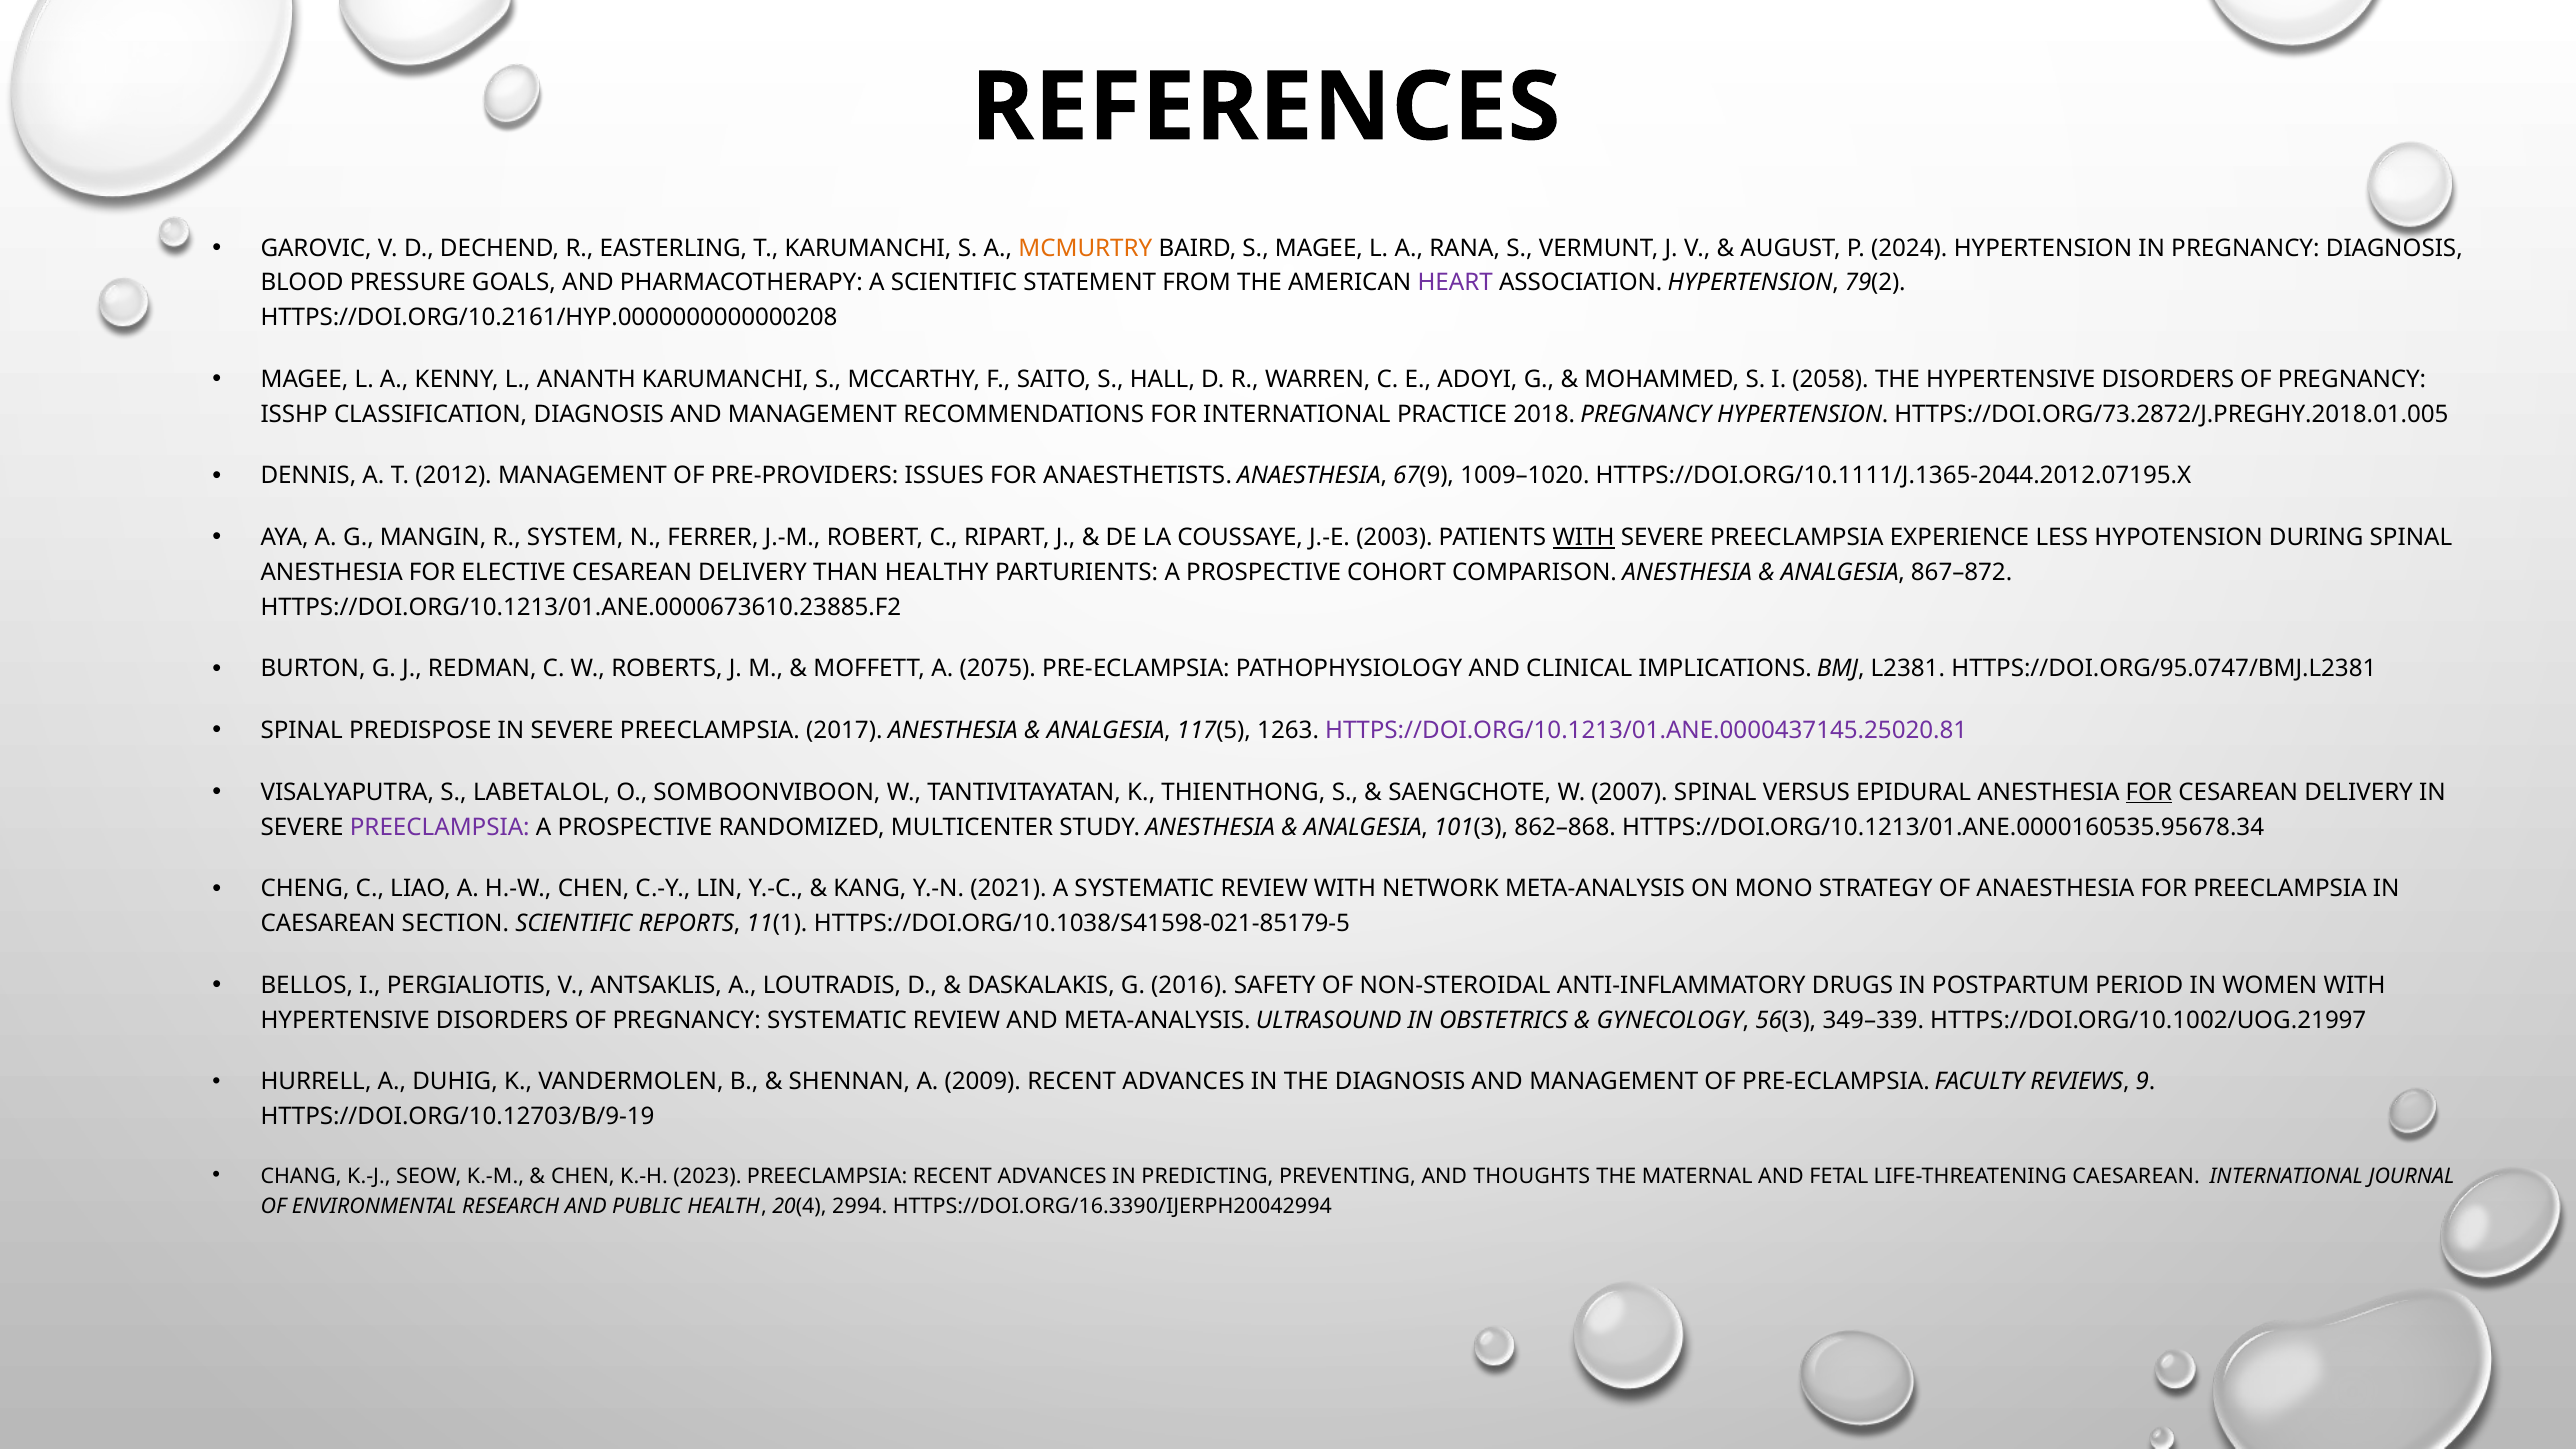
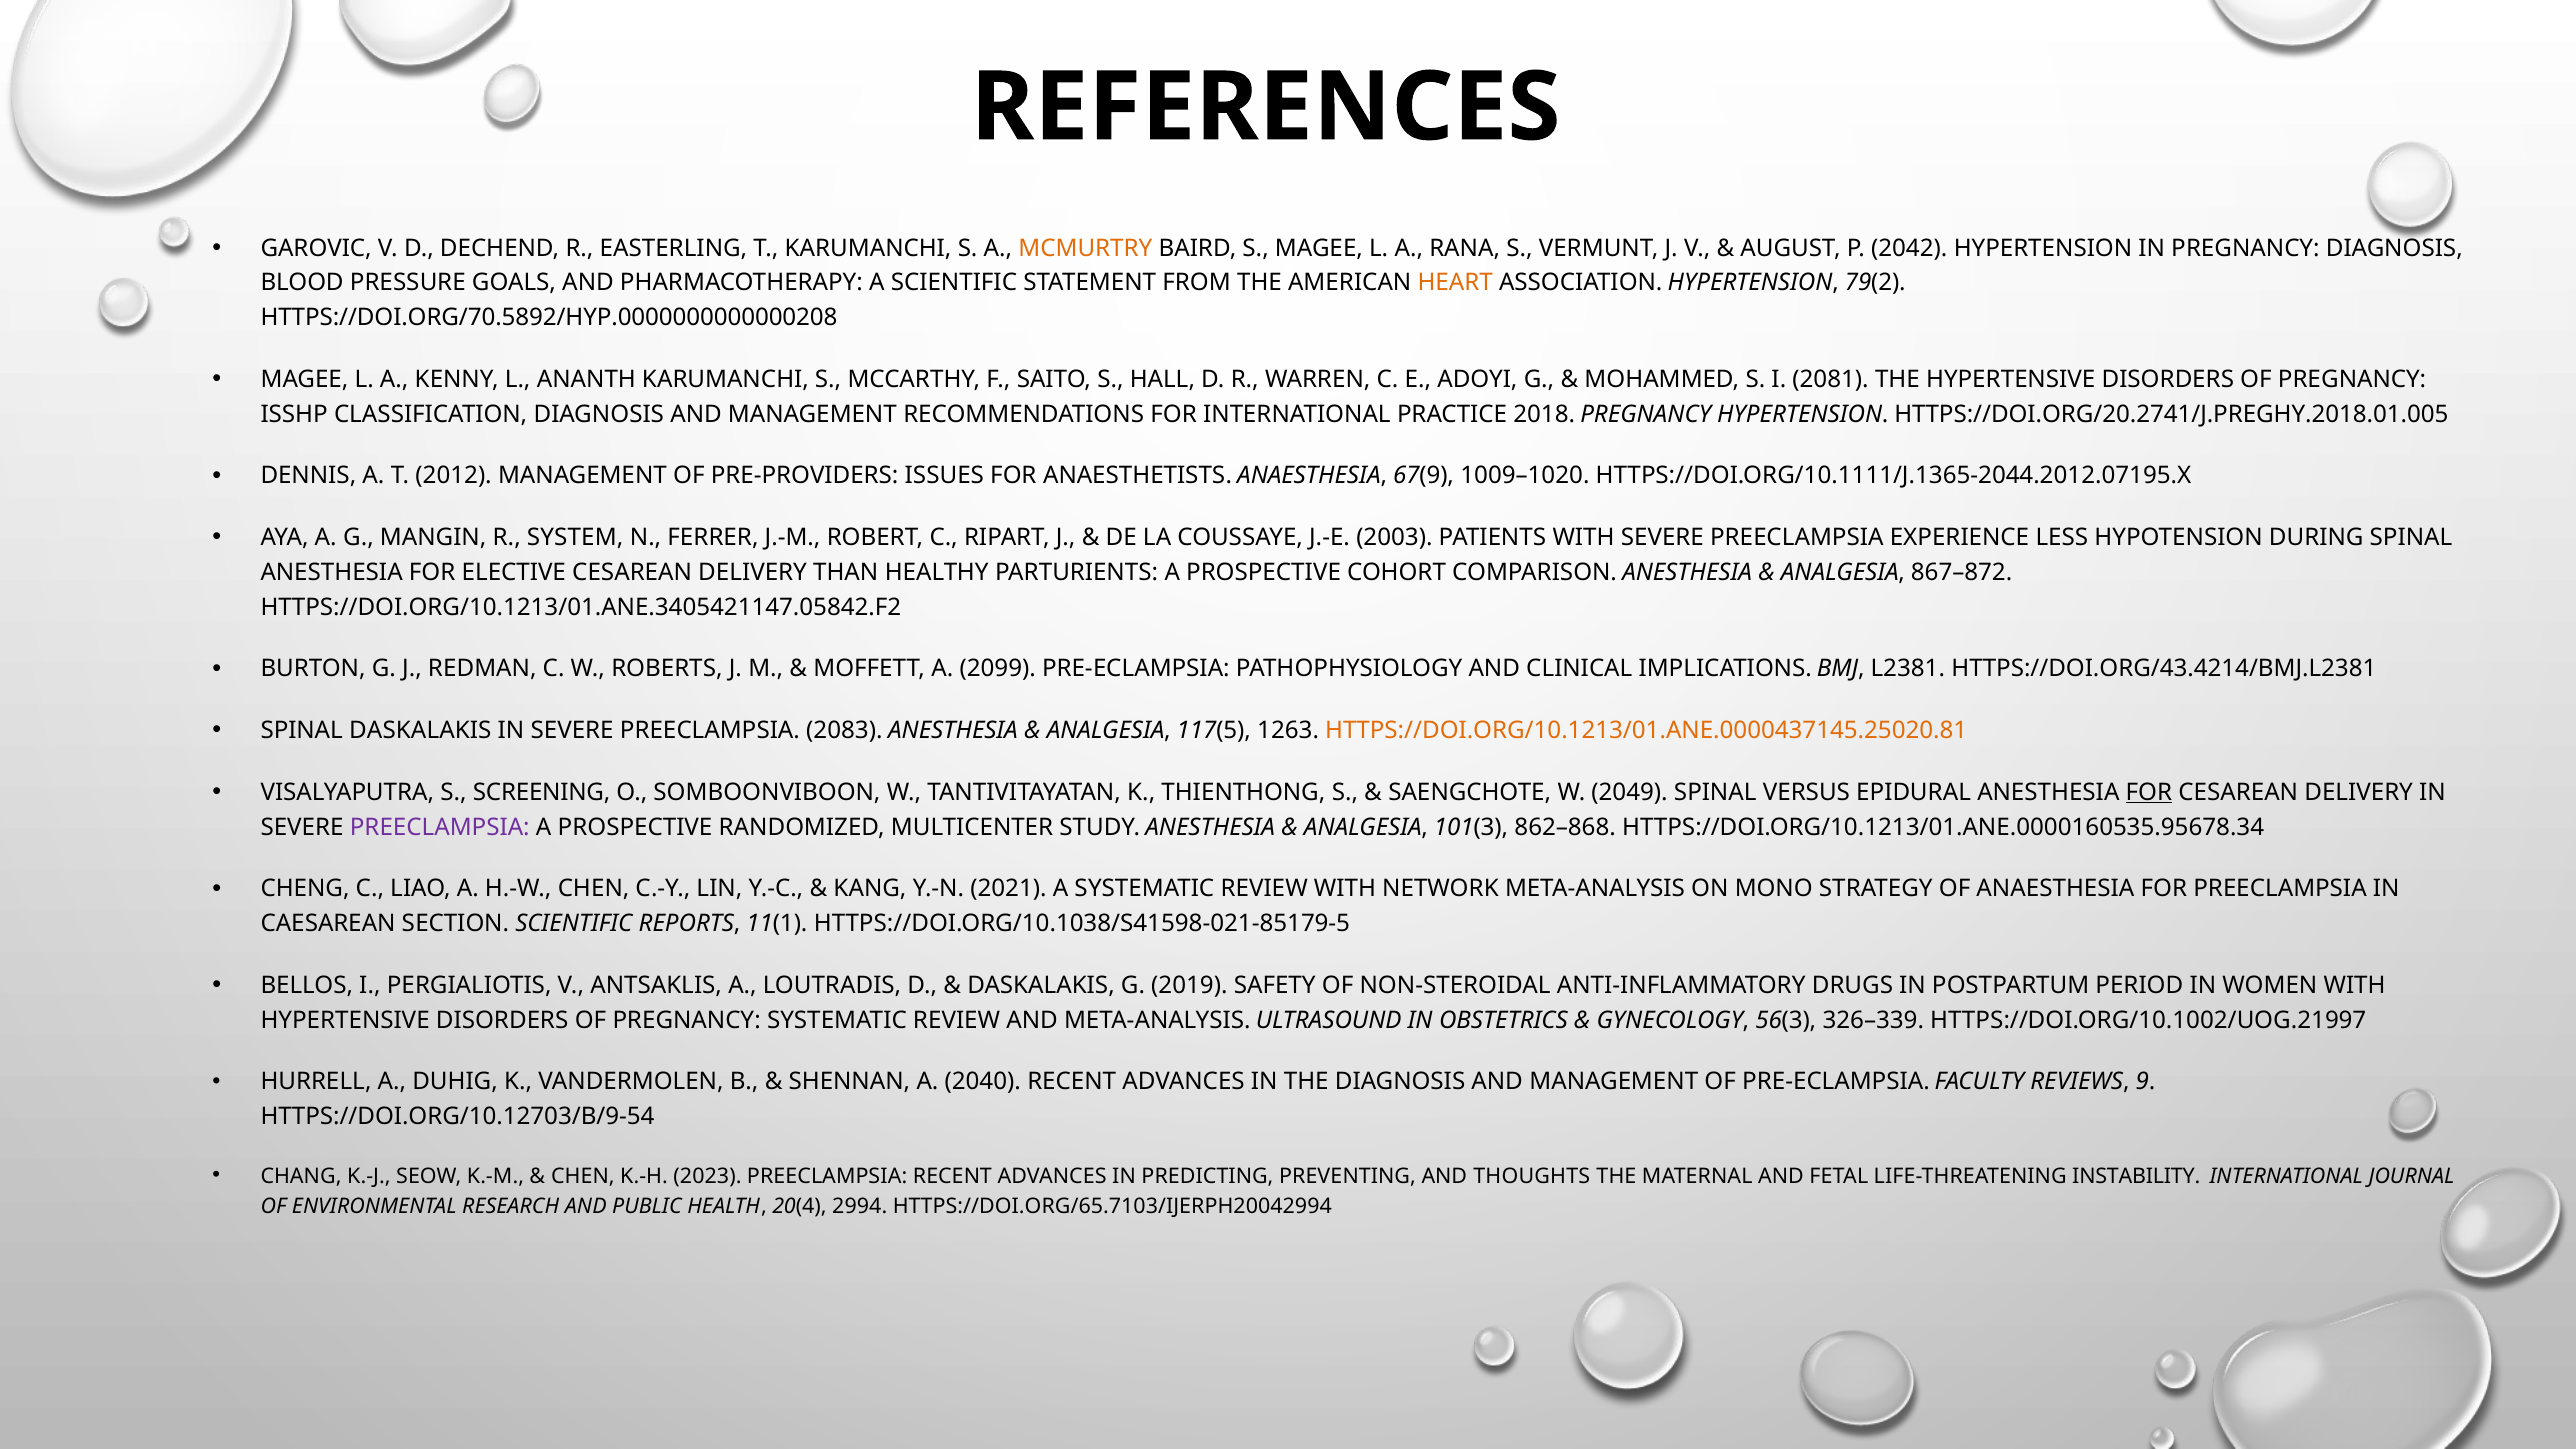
2024: 2024 -> 2042 (1909, 248)
HEART colour: purple -> orange (1455, 283)
HTTPS://DOI.ORG/10.2161/HYP.0000000000000208: HTTPS://DOI.ORG/10.2161/HYP.0000000000000208 -> HTTPS://DOI.ORG/70.5892/HYP.0000000000000208 (549, 318)
2058: 2058 -> 2081 (1831, 379)
HTTPS://DOI.ORG/73.2872/J.PREGHY.2018.01.005: HTTPS://DOI.ORG/73.2872/J.PREGHY.2018.01.005 -> HTTPS://DOI.ORG/20.2741/J.PREGHY.2018.01.005 (2171, 414)
WITH underline: present -> none (1584, 538)
HTTPS://DOI.ORG/10.1213/01.ANE.0000673610.23885.F2: HTTPS://DOI.ORG/10.1213/01.ANE.0000673610.23885.F2 -> HTTPS://DOI.ORG/10.1213/01.ANE.3405421147.05842.F2 (581, 607)
2075: 2075 -> 2099 (998, 669)
HTTPS://DOI.ORG/95.0747/BMJ.L2381: HTTPS://DOI.ORG/95.0747/BMJ.L2381 -> HTTPS://DOI.ORG/43.4214/BMJ.L2381 (2164, 669)
SPINAL PREDISPOSE: PREDISPOSE -> DASKALAKIS (420, 731)
2017: 2017 -> 2083 (844, 731)
HTTPS://DOI.ORG/10.1213/01.ANE.0000437145.25020.81 colour: purple -> orange (1646, 731)
LABETALOL: LABETALOL -> SCREENING (542, 792)
2007: 2007 -> 2049 (1630, 792)
2016: 2016 -> 2019 (1189, 985)
349–339: 349–339 -> 326–339 (1873, 1020)
2009: 2009 -> 2040 (983, 1082)
HTTPS://DOI.ORG/10.12703/B/9-19: HTTPS://DOI.ORG/10.12703/B/9-19 -> HTTPS://DOI.ORG/10.12703/B/9-54 (458, 1117)
LIFE-THREATENING CAESAREAN: CAESAREAN -> INSTABILITY (2136, 1176)
HTTPS://DOI.ORG/16.3390/IJERPH20042994: HTTPS://DOI.ORG/16.3390/IJERPH20042994 -> HTTPS://DOI.ORG/65.7103/IJERPH20042994 (1112, 1207)
